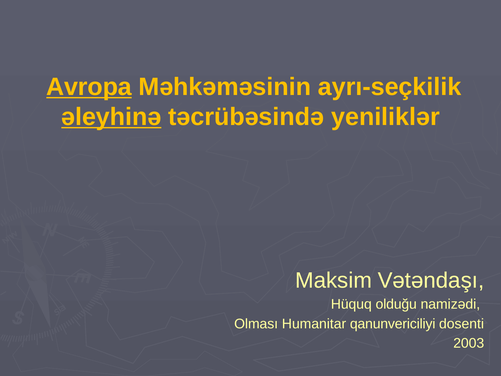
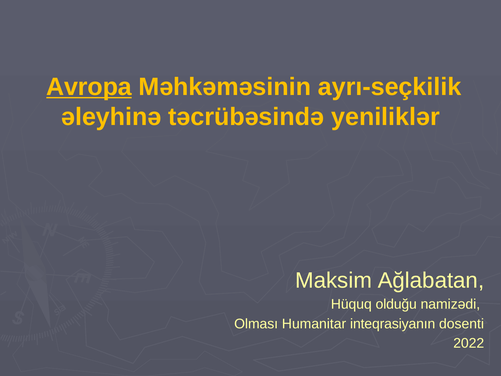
əleyhinə underline: present -> none (111, 117)
Vətəndaşı: Vətəndaşı -> Ağlabatan (431, 280)
qanunvericiliyi: qanunvericiliyi -> inteqrasiyanın (393, 324)
2003: 2003 -> 2022 (469, 343)
